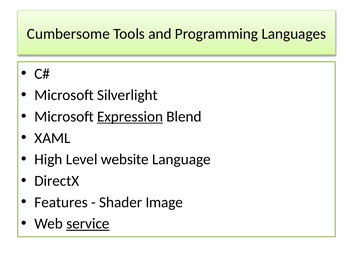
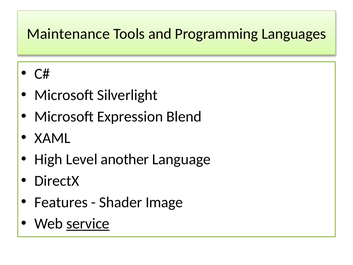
Cumbersome: Cumbersome -> Maintenance (68, 34)
Expression underline: present -> none (130, 117)
website: website -> another (125, 159)
